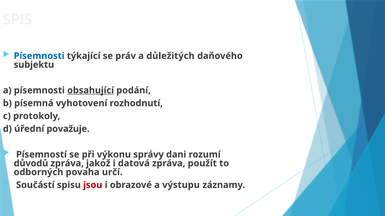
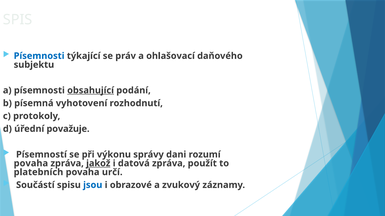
důležitých: důležitých -> ohlašovací (171, 56)
důvodů: důvodů -> povaha (31, 164)
jakož underline: none -> present (98, 164)
odborných: odborných -> platebních (38, 173)
jsou colour: red -> blue (93, 185)
výstupu: výstupu -> zvukový (181, 185)
